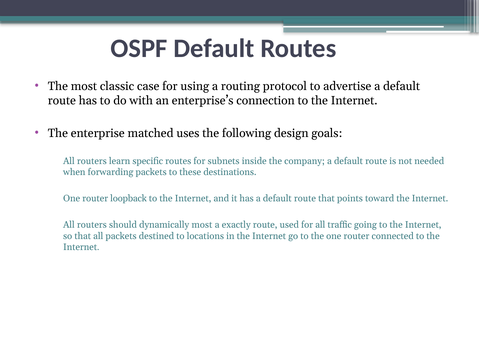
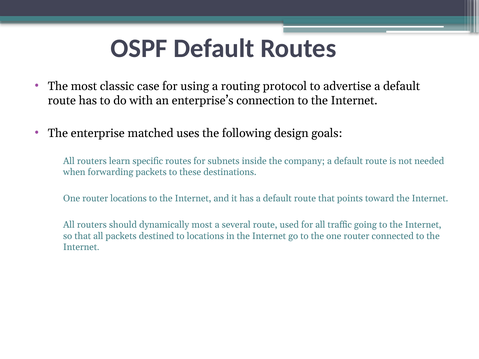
router loopback: loopback -> locations (129, 199)
exactly: exactly -> several (236, 225)
